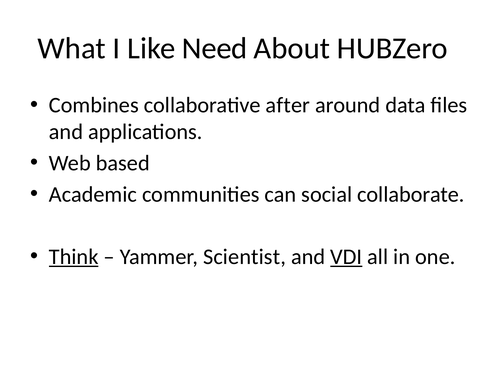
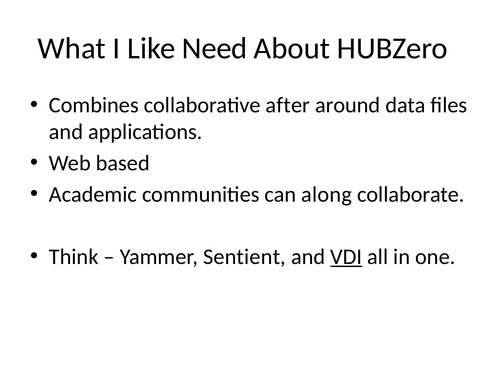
social: social -> along (327, 195)
Think underline: present -> none (74, 257)
Scientist: Scientist -> Sentient (244, 257)
